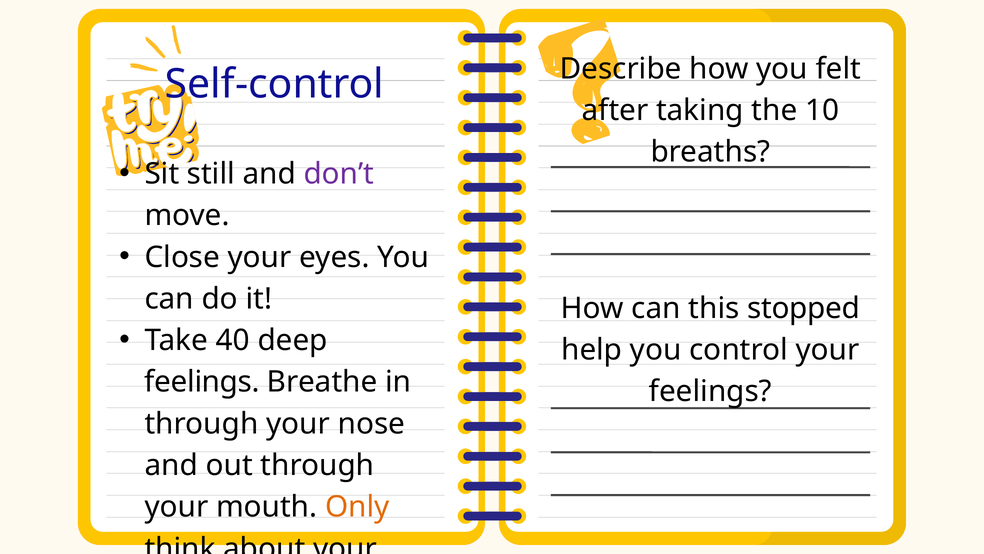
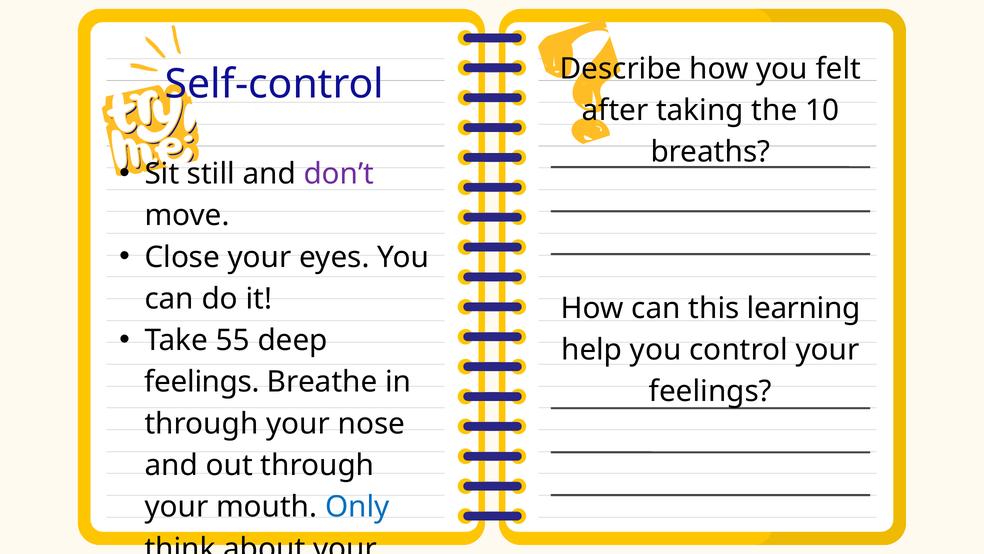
stopped: stopped -> learning (804, 308)
40: 40 -> 55 (233, 340)
Only colour: orange -> blue (357, 507)
